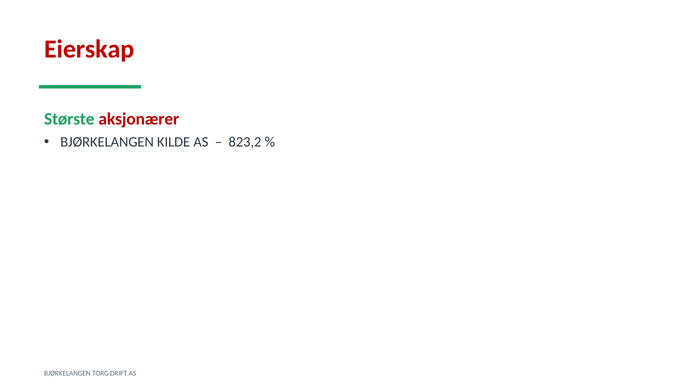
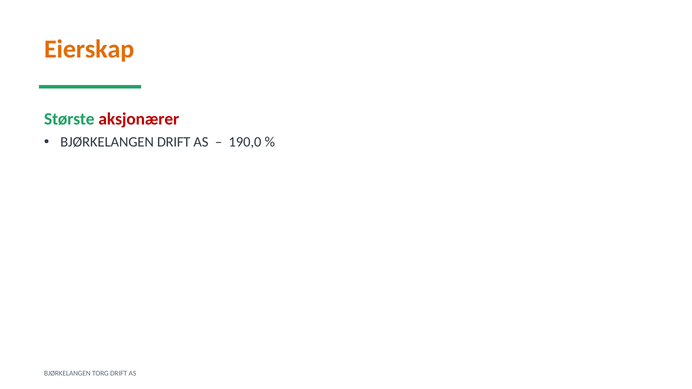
Eierskap colour: red -> orange (89, 49)
BJØRKELANGEN KILDE: KILDE -> DRIFT (174, 142)
823,2: 823,2 -> 190,0 (245, 142)
